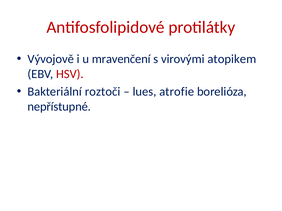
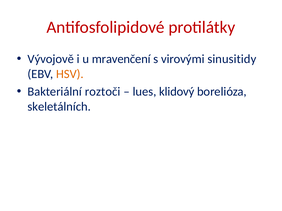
atopikem: atopikem -> sinusitidy (232, 59)
HSV colour: red -> orange (70, 74)
atrofie: atrofie -> klidový (177, 92)
nepřístupné: nepřístupné -> skeletálních (59, 107)
